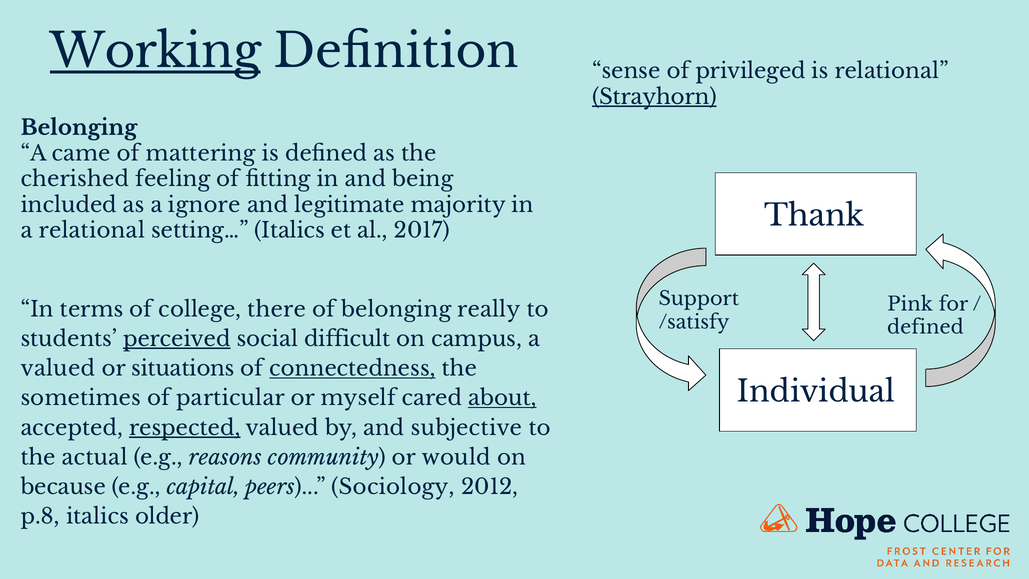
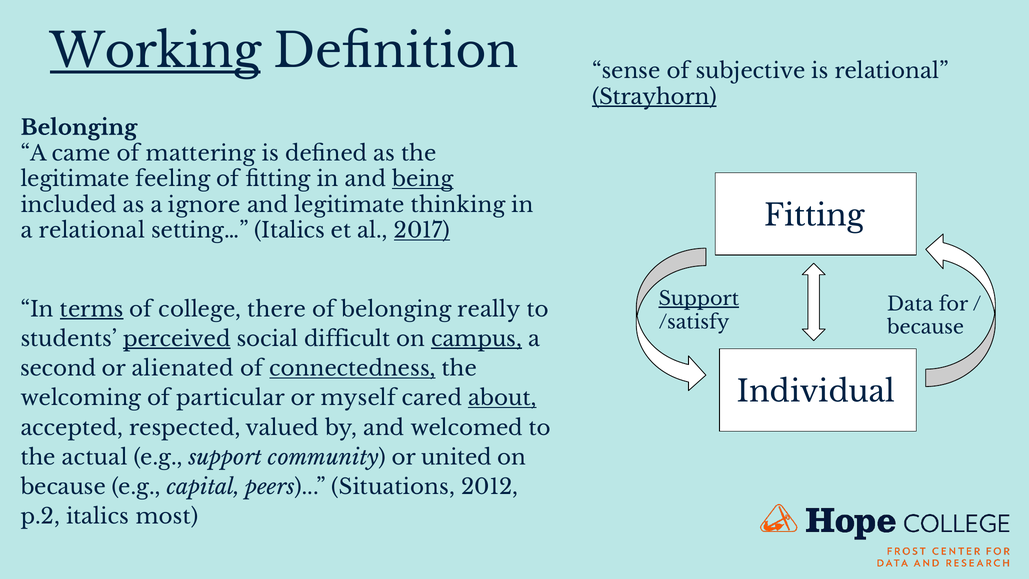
privileged: privileged -> subjective (751, 71)
cherished: cherished -> legitimate (75, 179)
being underline: none -> present (423, 179)
majority: majority -> thinking (458, 205)
Thank: Thank -> Fitting (814, 216)
2017 underline: none -> present (422, 231)
Support underline: none -> present (699, 299)
Pink: Pink -> Data (910, 304)
terms underline: none -> present (92, 309)
defined: defined -> because (926, 327)
campus underline: none -> present (477, 339)
valued: valued -> second (58, 369)
situations: situations -> alienated (183, 369)
sometimes: sometimes -> welcoming (81, 398)
respected underline: present -> none (185, 428)
subjective: subjective -> welcomed (467, 428)
e.g reasons: reasons -> support (225, 457)
would: would -> united (456, 457)
Sociology: Sociology -> Situations (393, 487)
p.8: p.8 -> p.2 (40, 517)
older: older -> most (167, 517)
